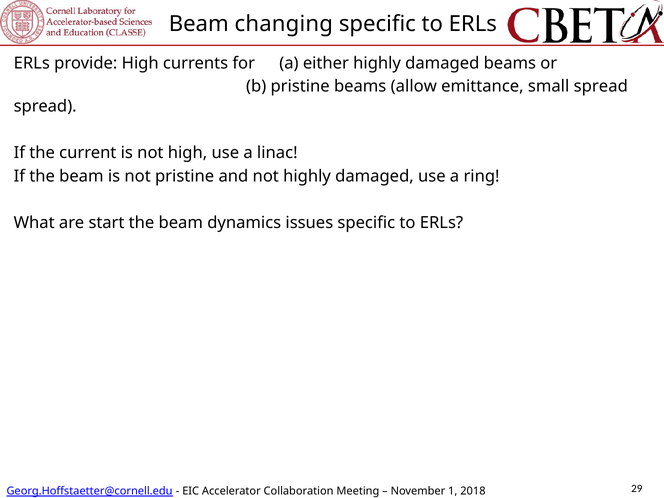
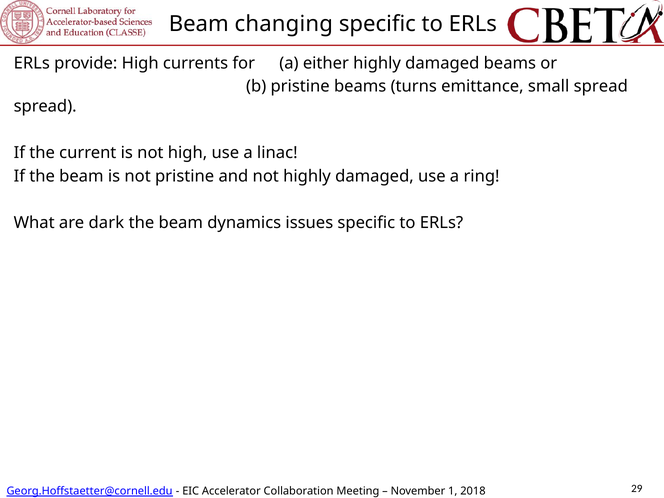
allow: allow -> turns (414, 86)
start: start -> dark (106, 223)
